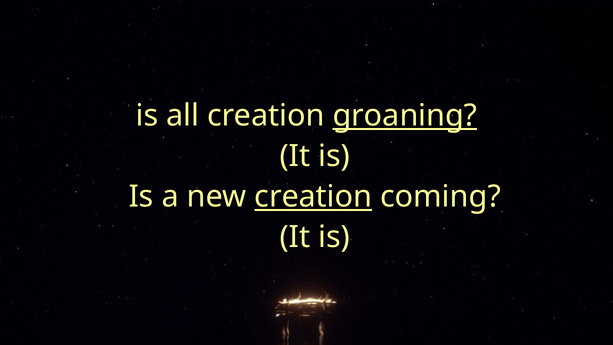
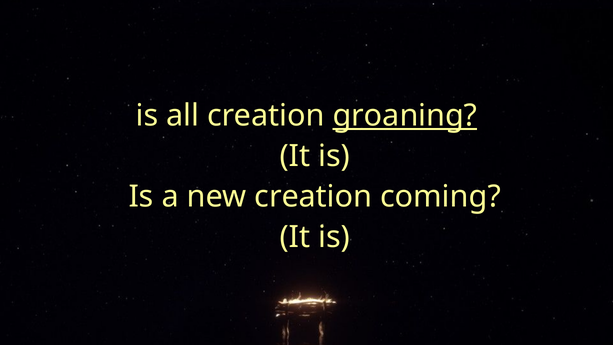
creation underline: present -> none (313, 197)
